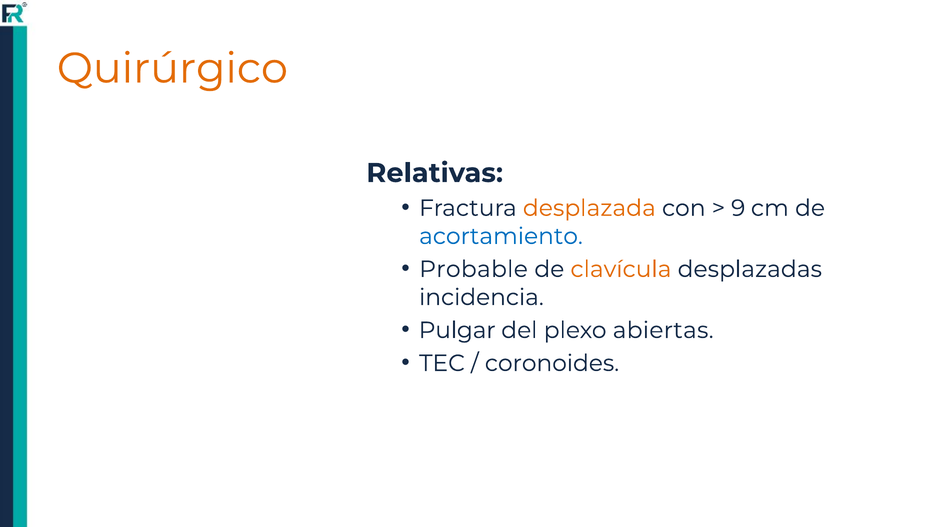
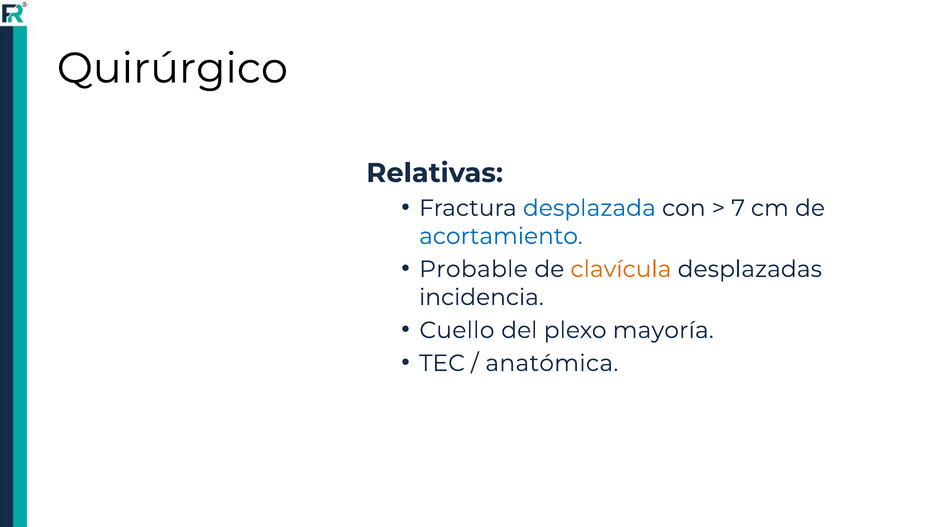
Quirúrgico colour: orange -> black (172, 69)
desplazada colour: orange -> blue (589, 208)
9: 9 -> 7 (738, 208)
Pulgar: Pulgar -> Cuello (457, 331)
abiertas: abiertas -> mayoría (663, 331)
coronoides: coronoides -> anatómica (552, 364)
